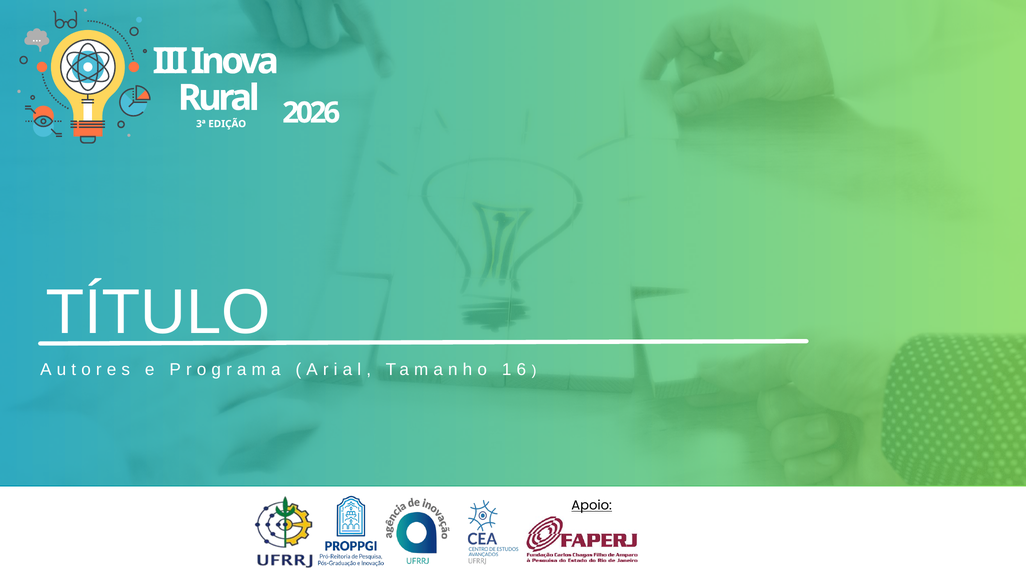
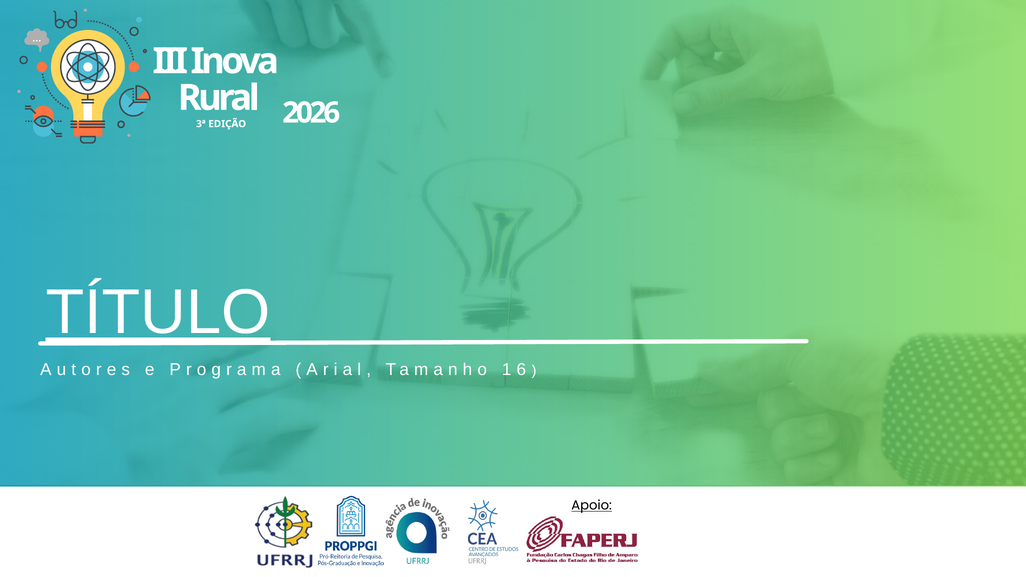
TÍTULO underline: none -> present (158, 312)
